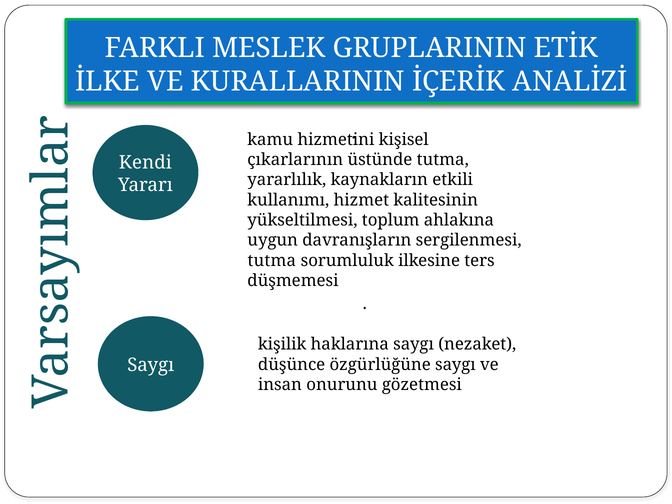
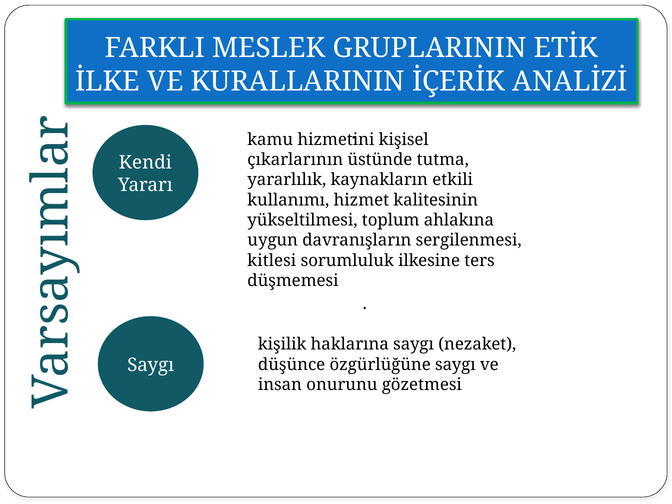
tutma: tutma -> kitlesi (272, 260)
